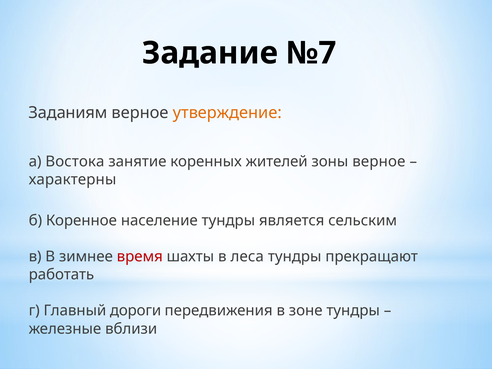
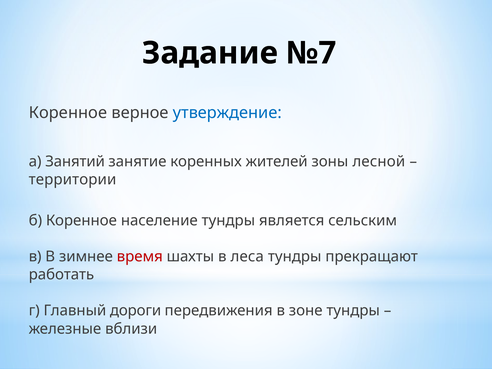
Заданиям: Заданиям -> Коренное (68, 113)
утверждение colour: orange -> blue (227, 113)
Востока: Востока -> Занятий (75, 162)
зоны верное: верное -> лесной (379, 162)
характерны: характерны -> территории (73, 180)
